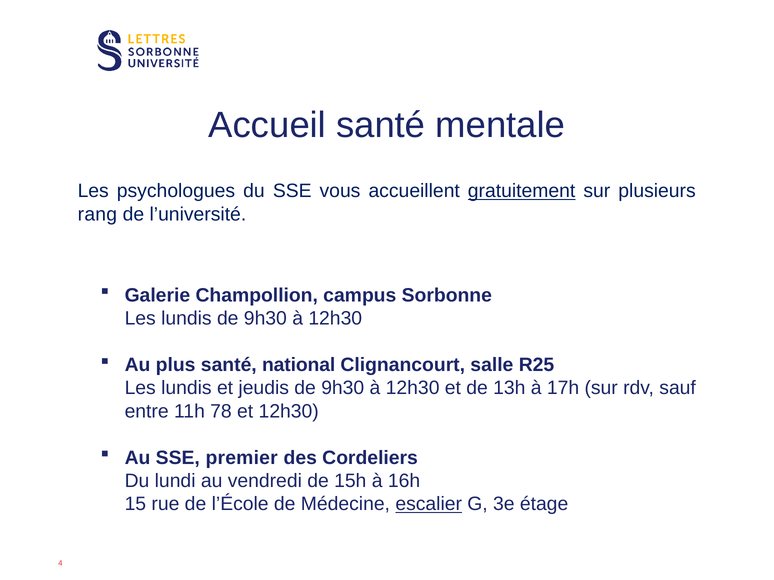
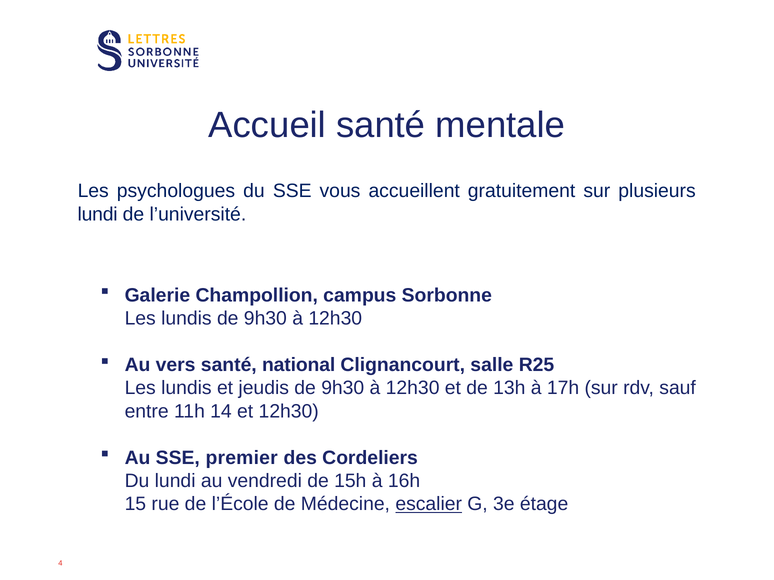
gratuitement underline: present -> none (522, 191)
rang: rang -> lundi (98, 214)
plus: plus -> vers (176, 365)
78: 78 -> 14 (221, 412)
